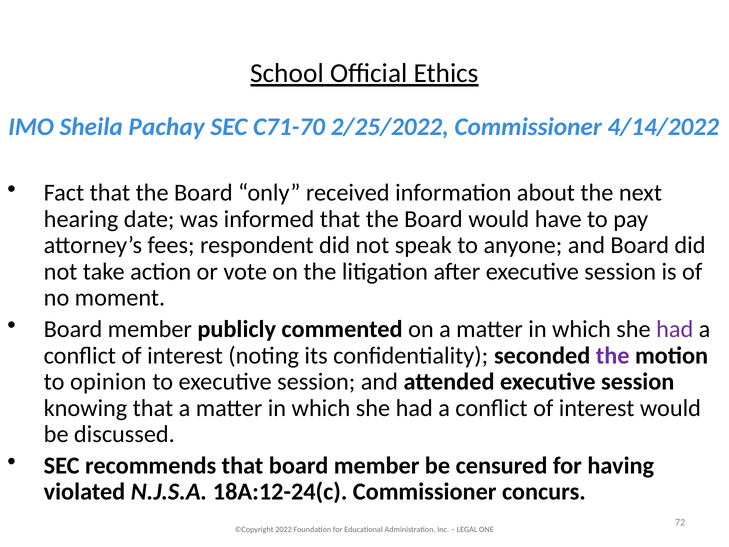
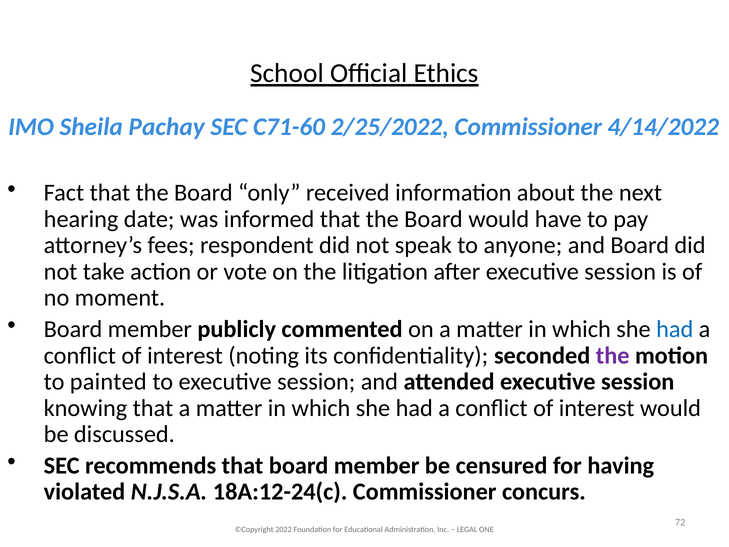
C71-70: C71-70 -> C71-60 (289, 127)
had colour: purple -> blue (675, 329)
opinion: opinion -> painted (108, 382)
